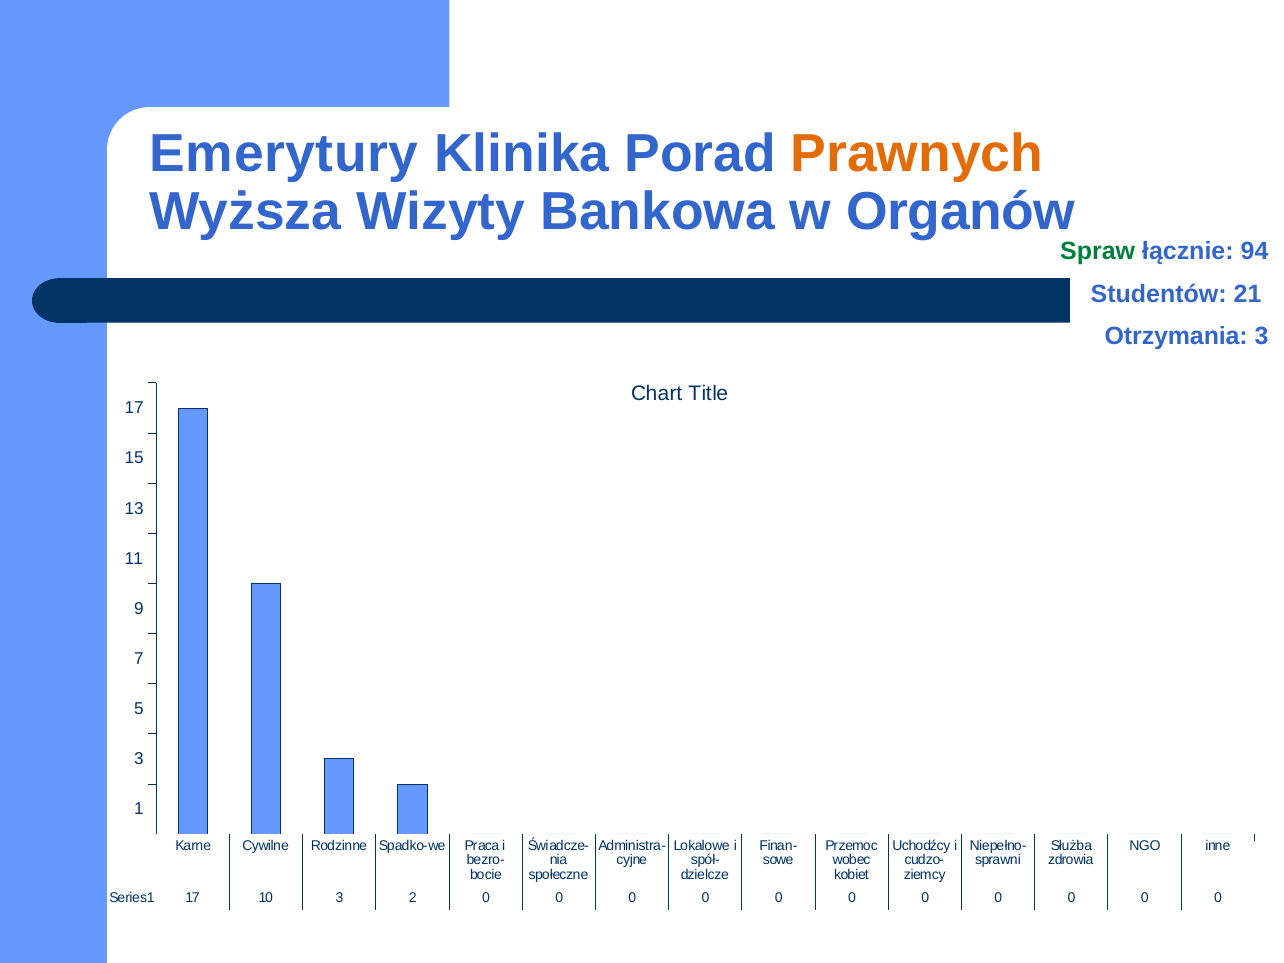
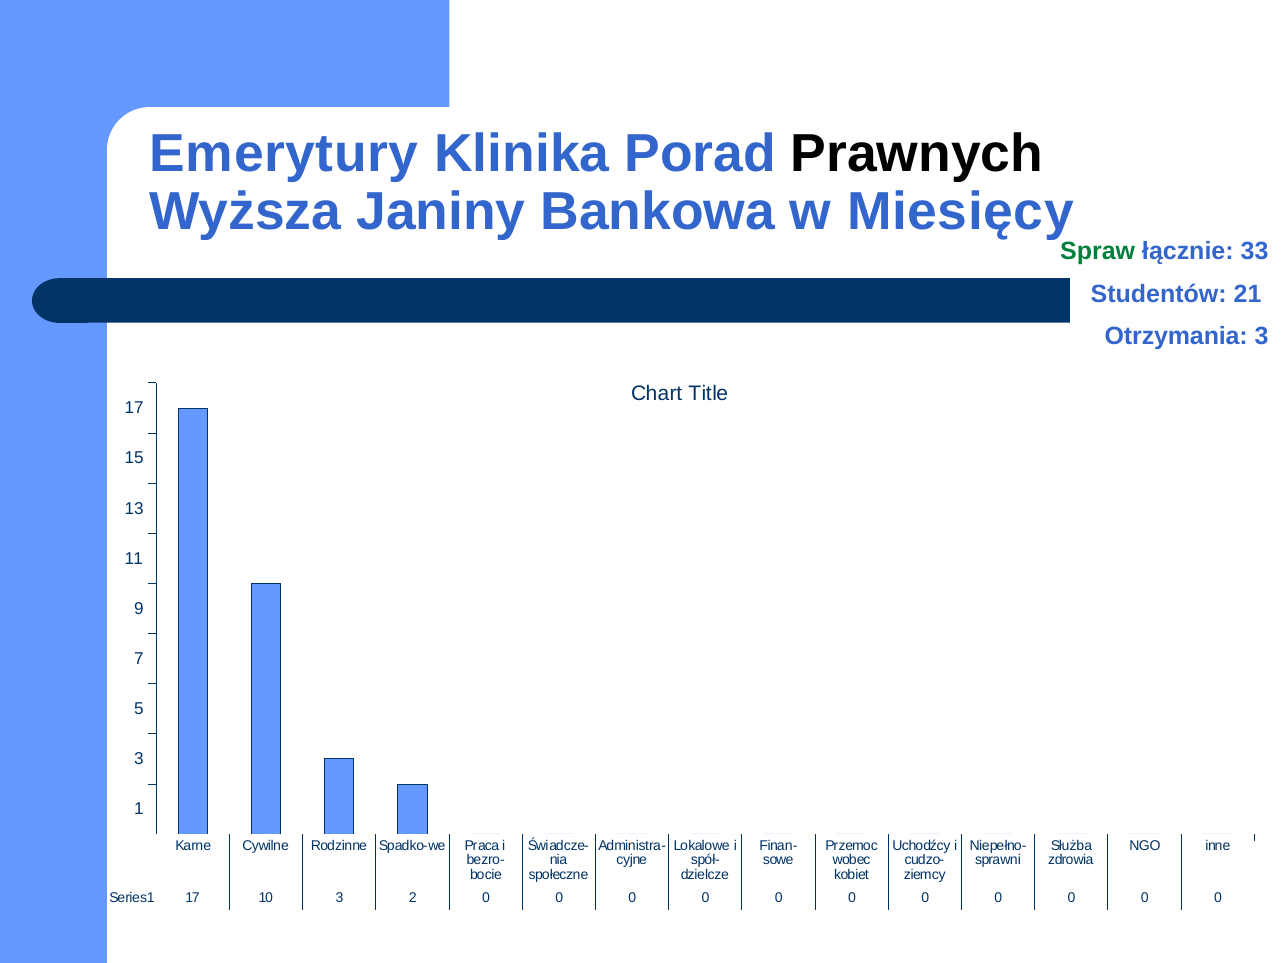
Prawnych colour: orange -> black (917, 154)
Wizyty: Wizyty -> Janiny (441, 212)
Organów: Organów -> Miesięcy (961, 212)
94: 94 -> 33 (1255, 252)
